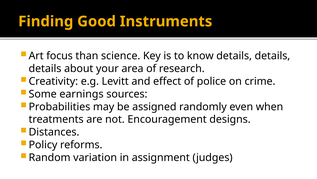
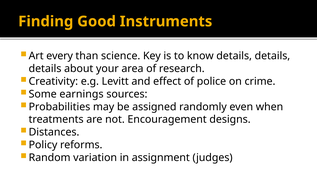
focus: focus -> every (60, 56)
